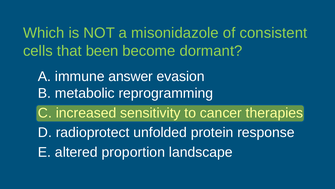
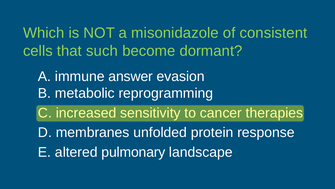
been: been -> such (102, 51)
radioprotect: radioprotect -> membranes (93, 132)
proportion: proportion -> pulmonary (133, 152)
